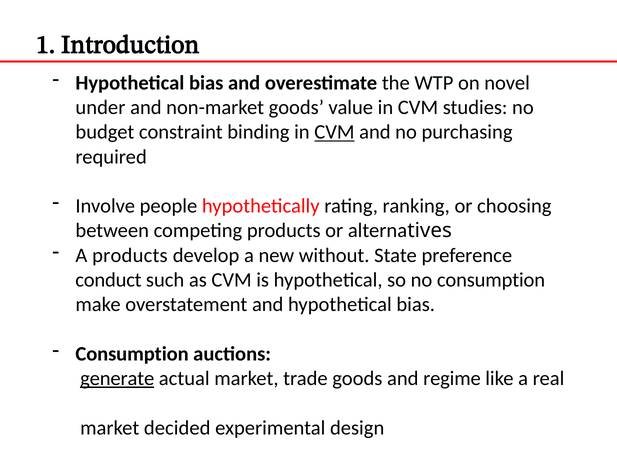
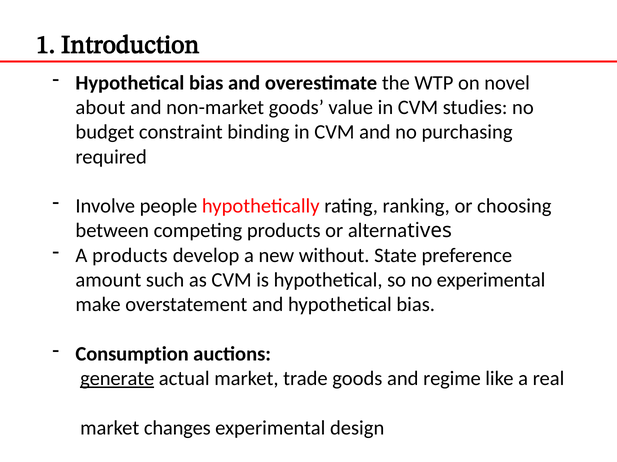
under: under -> about (100, 108)
CVM underline: present -> none (334, 132)
conduct: conduct -> amount (108, 280)
no consumption: consumption -> experimental (491, 280)
decided: decided -> changes (177, 428)
